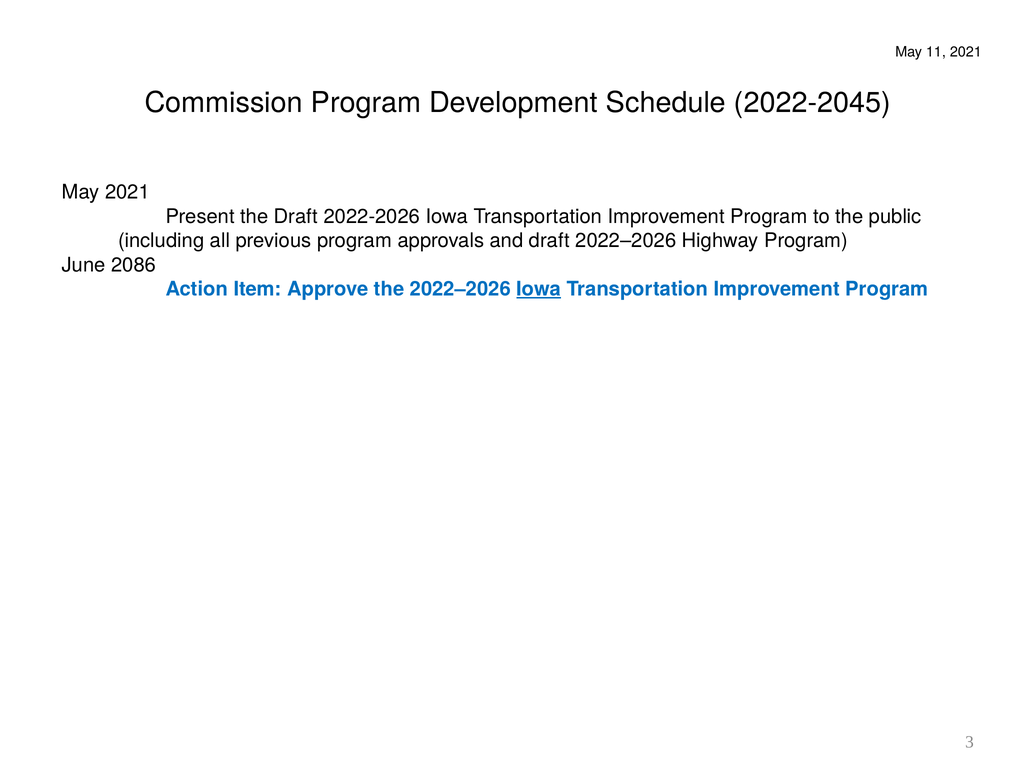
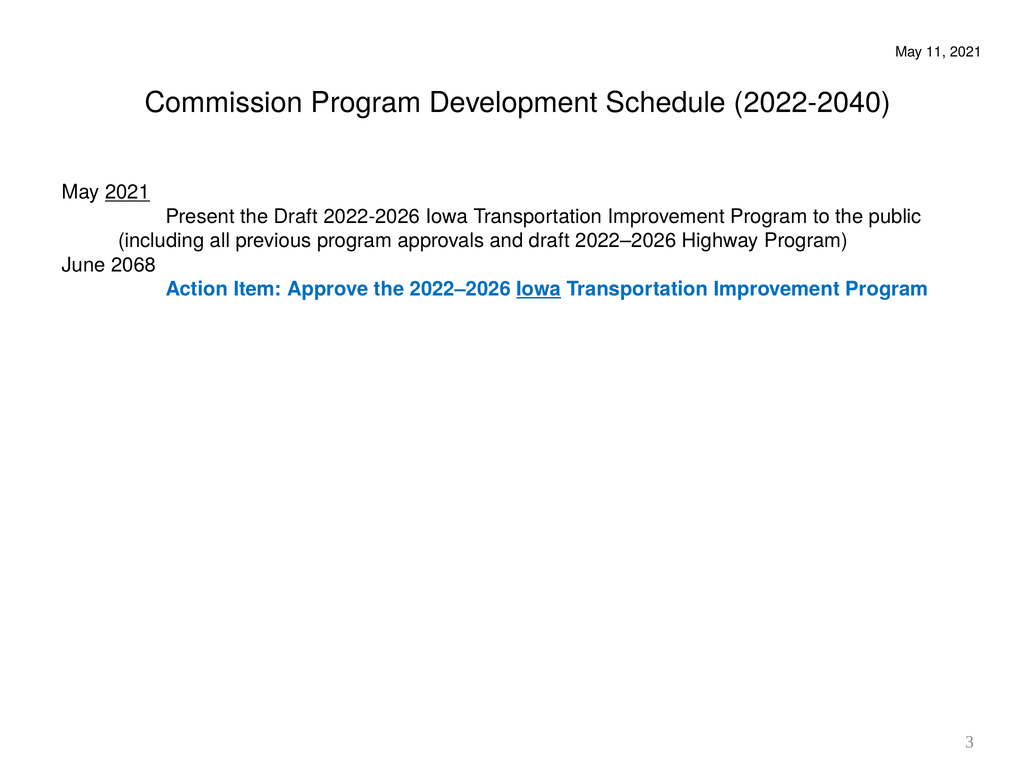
2022-2045: 2022-2045 -> 2022-2040 (812, 103)
2021 underline: none -> present (127, 192)
2086: 2086 -> 2068 (134, 265)
